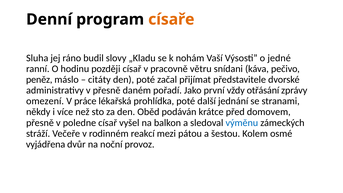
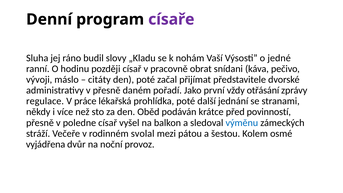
císaře colour: orange -> purple (171, 19)
větru: větru -> obrat (201, 69)
peněz: peněz -> vývoji (39, 80)
omezení: omezení -> regulace (45, 101)
domovem: domovem -> povinností (269, 112)
reakcí: reakcí -> svolal (143, 133)
